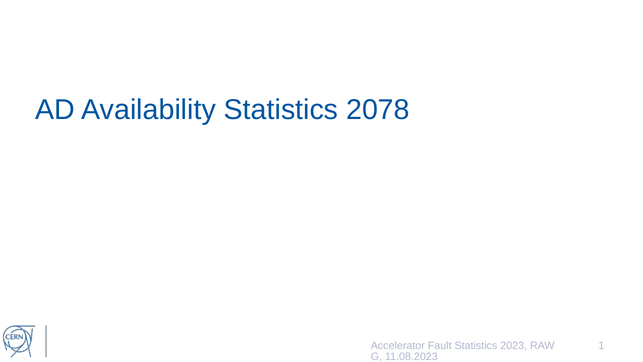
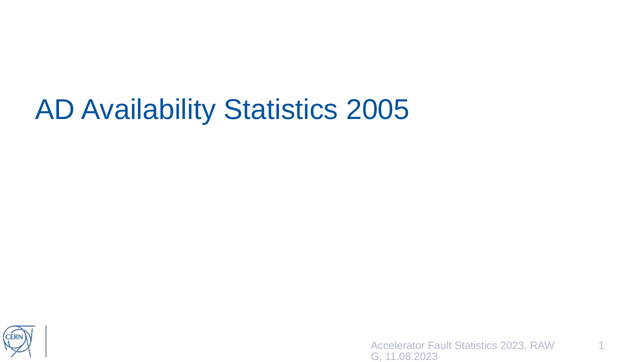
2078: 2078 -> 2005 (378, 110)
